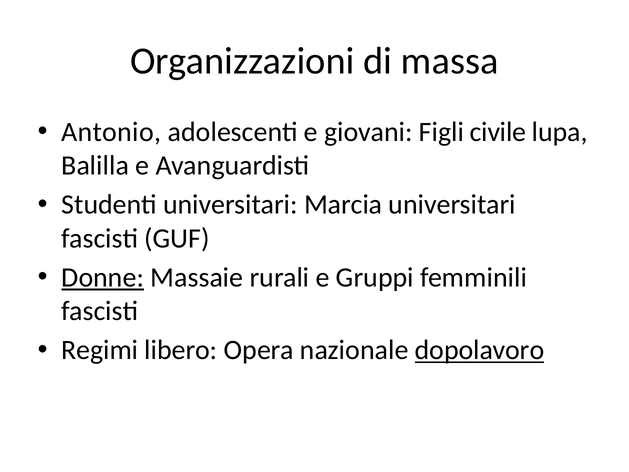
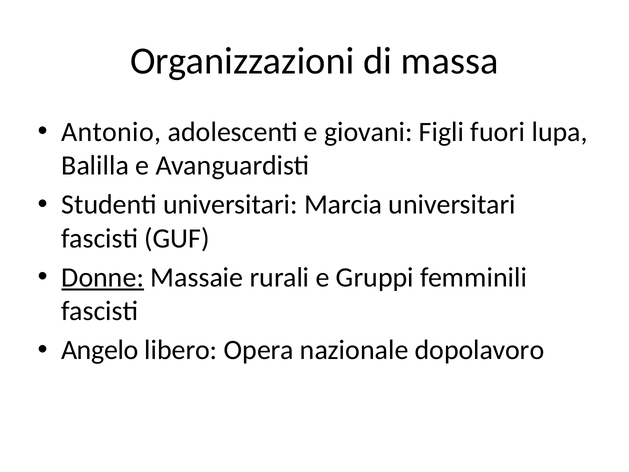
civile: civile -> fuori (498, 132)
Regimi: Regimi -> Angelo (100, 350)
dopolavoro underline: present -> none (480, 350)
